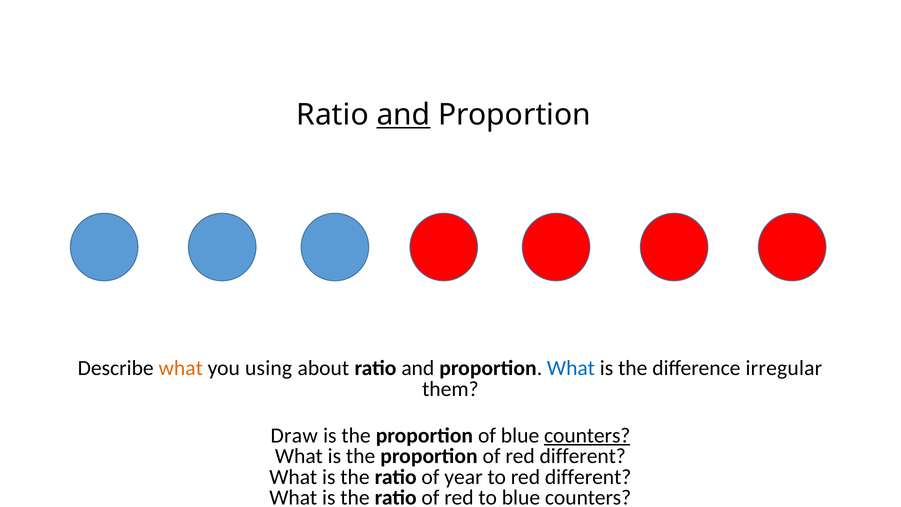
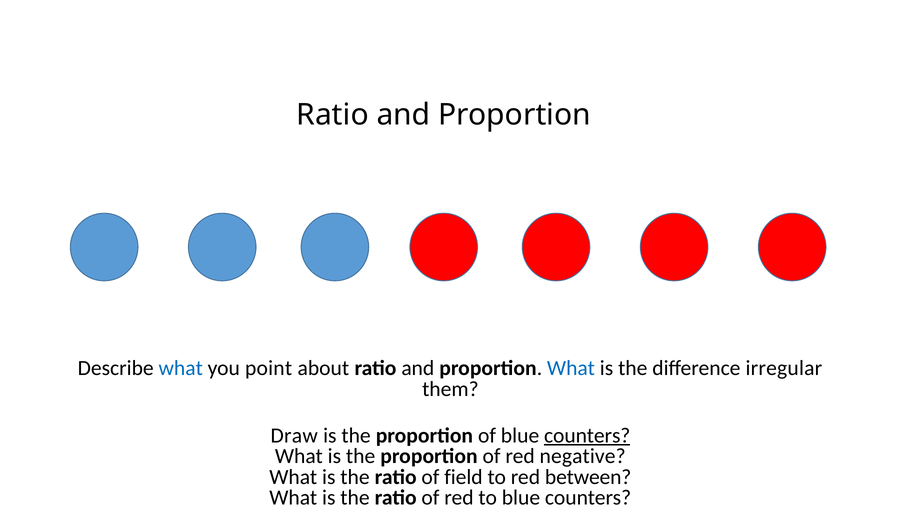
and underline: present -> none (403, 115)
what colour: orange -> blue (181, 368)
using: using -> point (269, 368)
of red different: different -> negative (583, 456)
year: year -> field (463, 477)
to red different: different -> between (588, 477)
